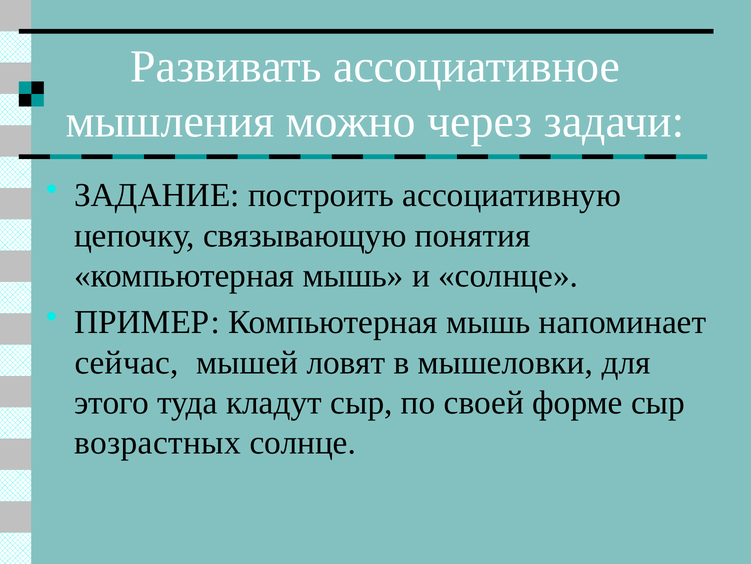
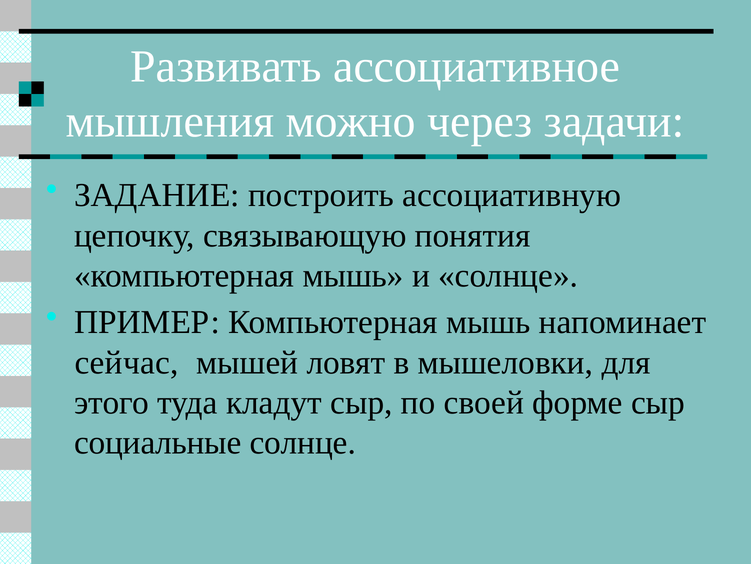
возрастных: возрастных -> социальные (158, 442)
